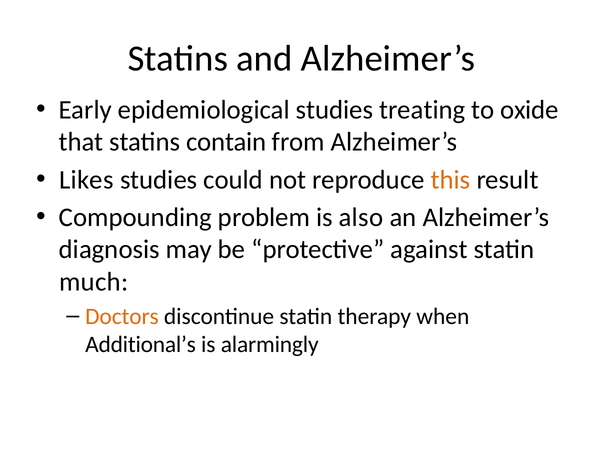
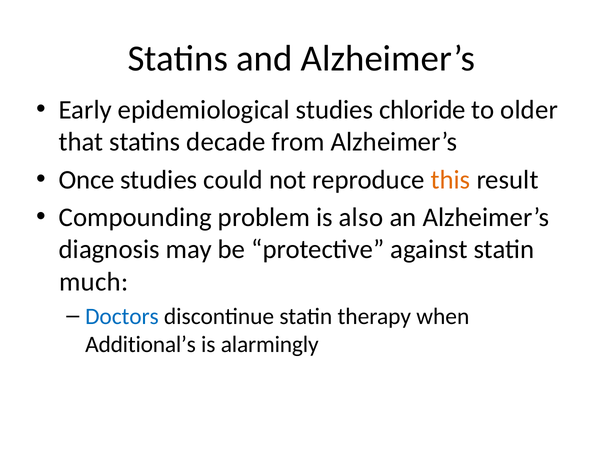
treating: treating -> chloride (422, 110)
oxide: oxide -> older (529, 110)
contain: contain -> decade (226, 142)
Likes: Likes -> Once (87, 179)
Doctors colour: orange -> blue (122, 316)
